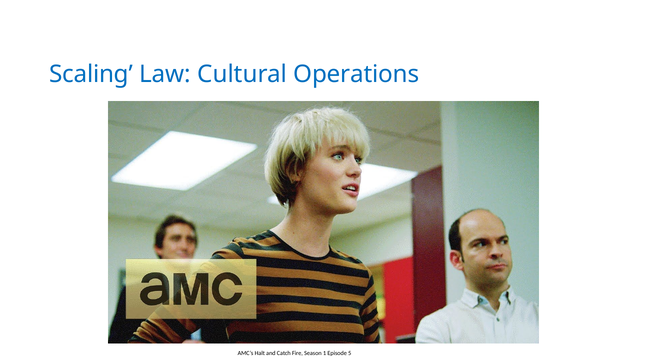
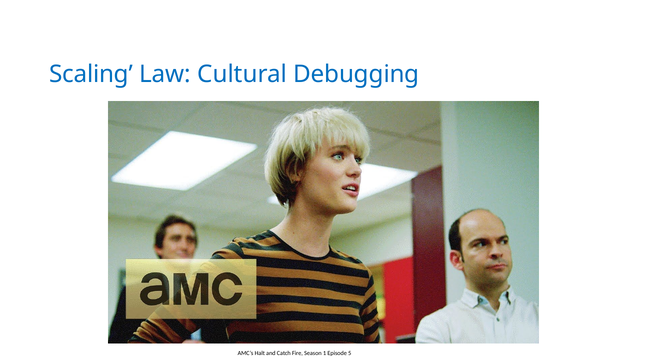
Operations: Operations -> Debugging (356, 74)
